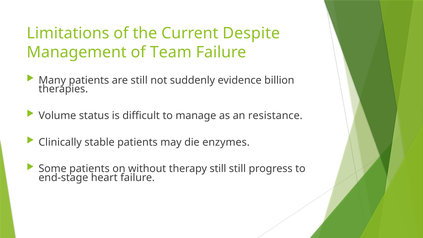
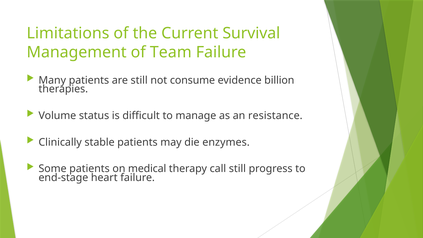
Despite: Despite -> Survival (251, 33)
suddenly: suddenly -> consume (192, 80)
without: without -> medical (147, 169)
therapy still: still -> call (218, 169)
